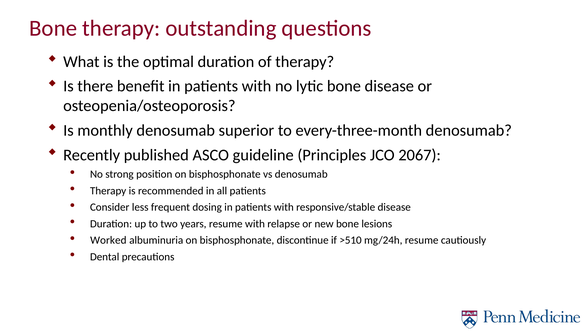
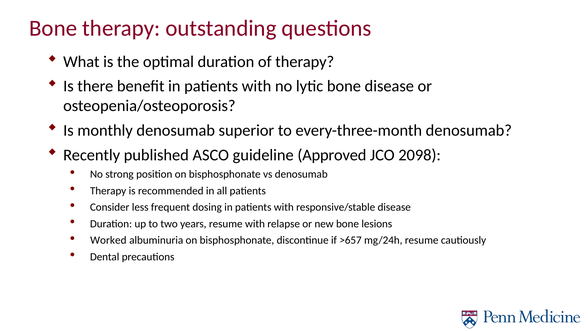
Principles: Principles -> Approved (332, 155)
2067: 2067 -> 2098 (420, 155)
>510: >510 -> >657 (351, 240)
